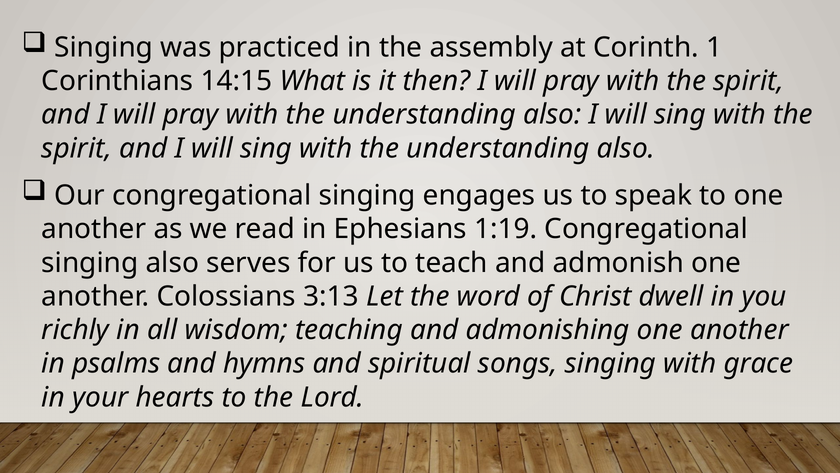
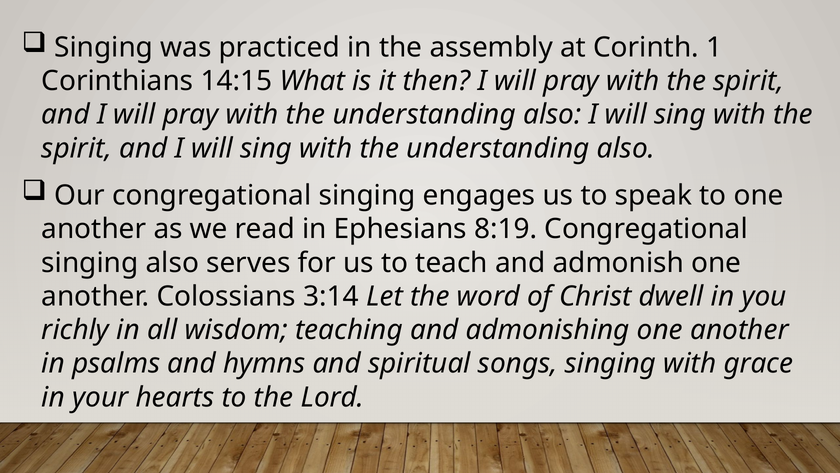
1:19: 1:19 -> 8:19 (506, 229)
3:13: 3:13 -> 3:14 (331, 296)
